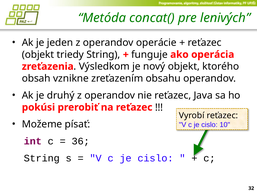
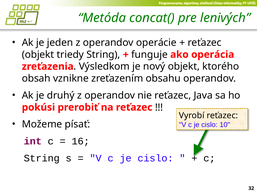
36: 36 -> 16 (81, 142)
